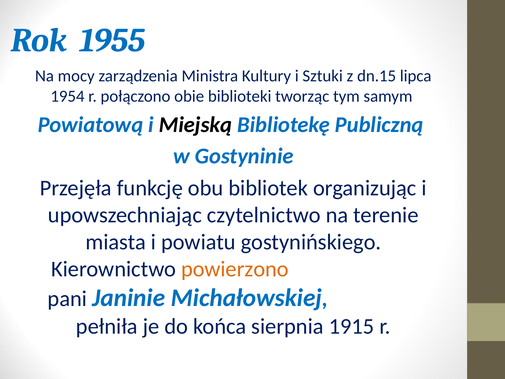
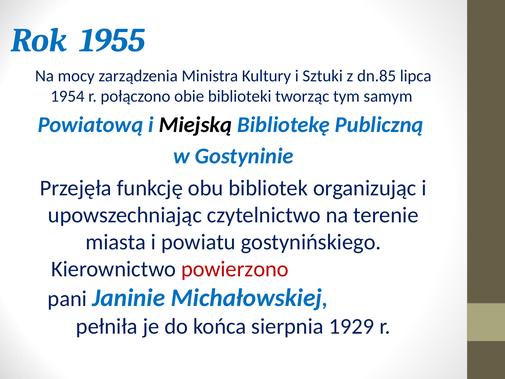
dn.15: dn.15 -> dn.85 (377, 76)
powierzono colour: orange -> red (235, 269)
1915: 1915 -> 1929 (352, 326)
